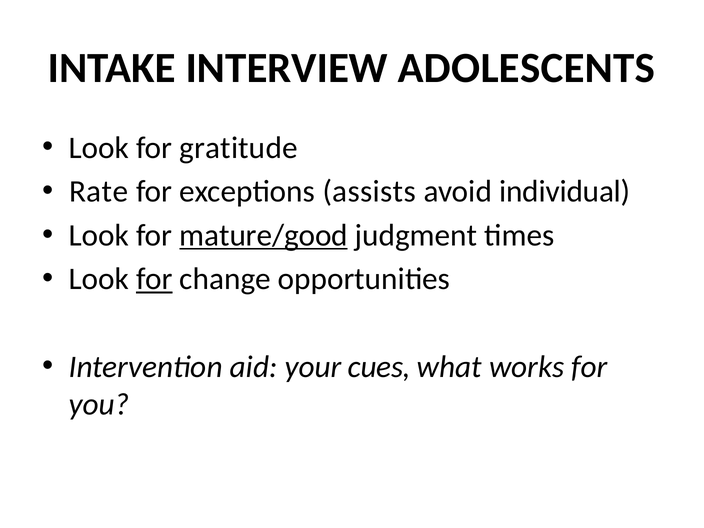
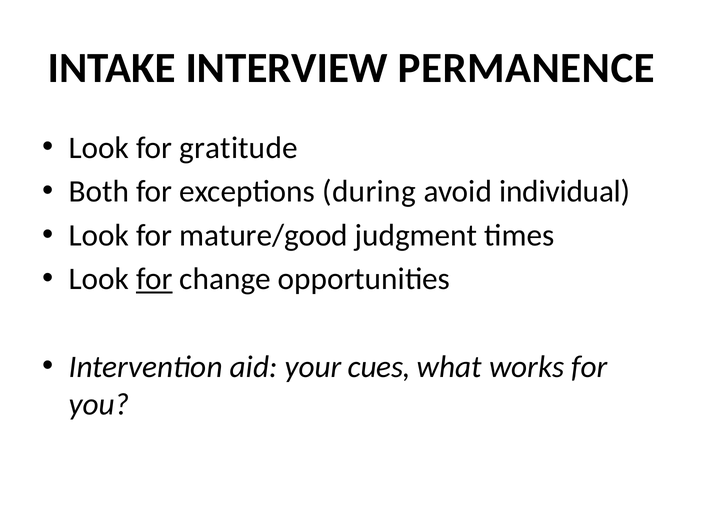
ADOLESCENTS: ADOLESCENTS -> PERMANENCE (526, 68)
Rate: Rate -> Both (99, 192)
assists: assists -> during (369, 192)
mature/good underline: present -> none (264, 235)
